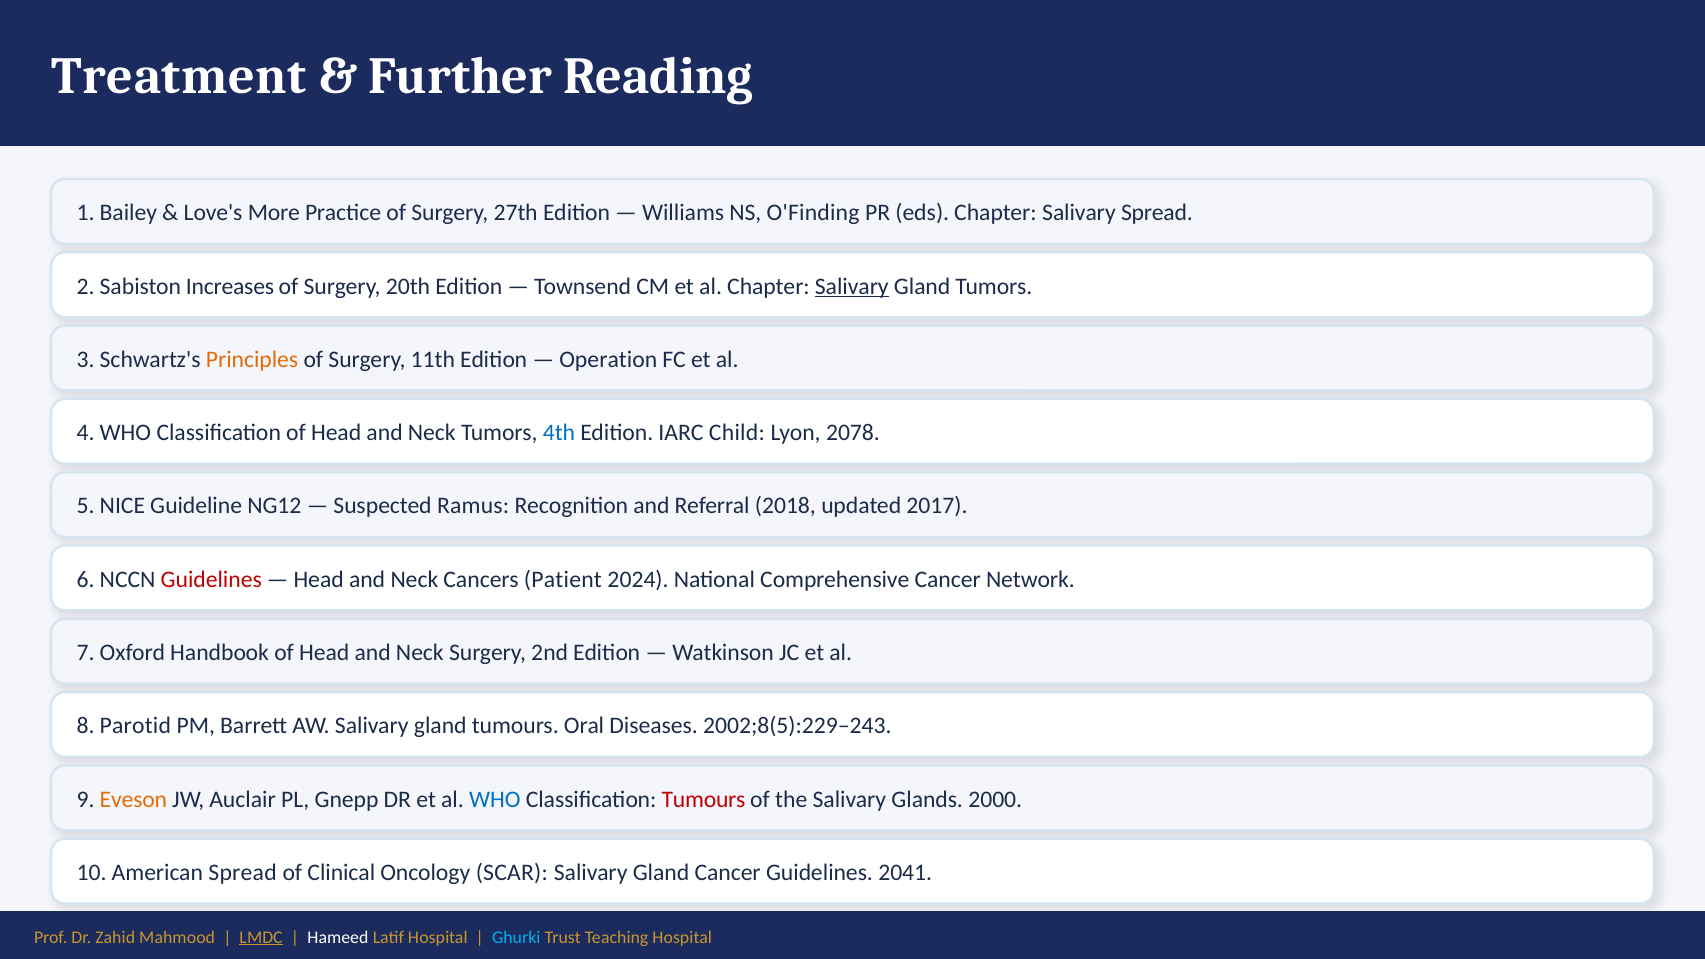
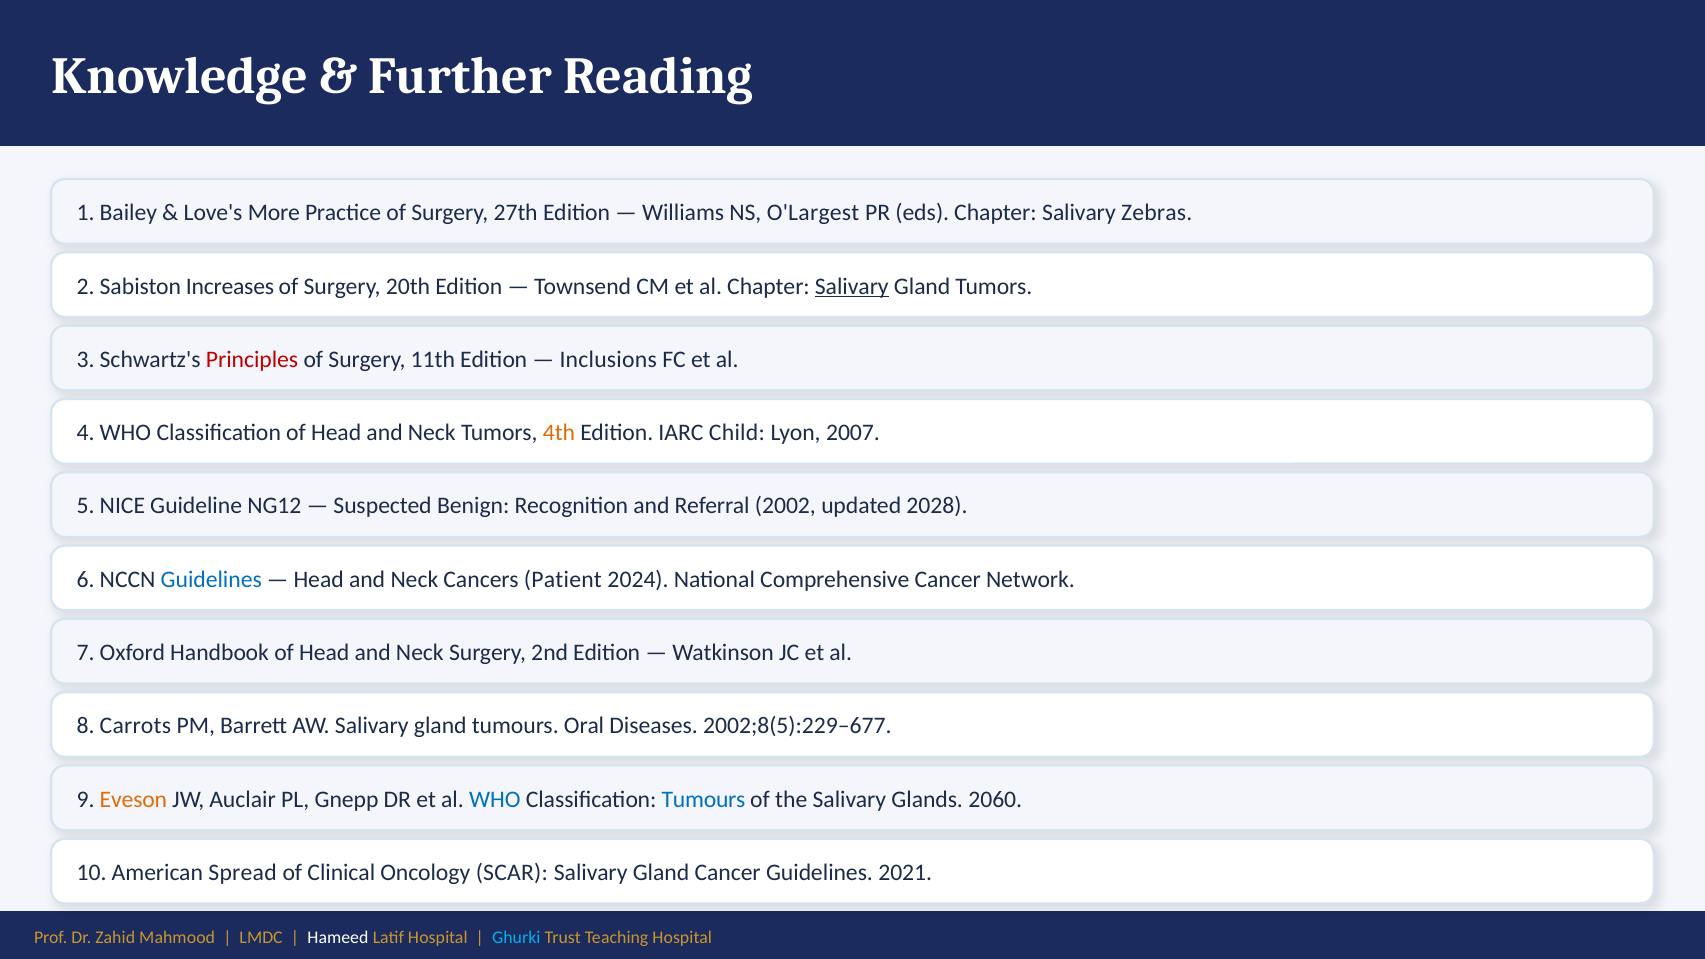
Treatment: Treatment -> Knowledge (180, 76)
O'Finding: O'Finding -> O'Largest (813, 213)
Salivary Spread: Spread -> Zebras (1157, 213)
Principles colour: orange -> red (252, 360)
Operation: Operation -> Inclusions (608, 360)
4th colour: blue -> orange (559, 433)
2078: 2078 -> 2007 (853, 433)
Ramus: Ramus -> Benign (473, 506)
2018: 2018 -> 2002 (785, 506)
2017: 2017 -> 2028 (937, 506)
Guidelines colour: red -> blue (211, 580)
Parotid: Parotid -> Carrots (135, 726)
2002;8(5):229–243: 2002;8(5):229–243 -> 2002;8(5):229–677 (797, 726)
Tumours colour: red -> blue (704, 800)
2000: 2000 -> 2060 (995, 800)
2041: 2041 -> 2021 (905, 873)
LMDC underline: present -> none (261, 937)
